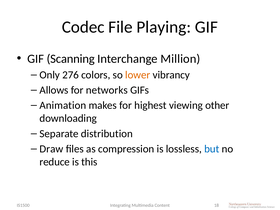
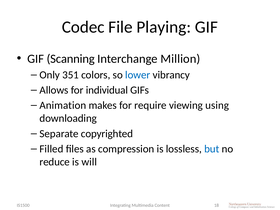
276: 276 -> 351 (71, 75)
lower colour: orange -> blue (138, 75)
networks: networks -> individual (107, 90)
highest: highest -> require (150, 105)
other: other -> using (217, 105)
distribution: distribution -> copyrighted (107, 134)
Draw: Draw -> Filled (51, 149)
this: this -> will (89, 162)
